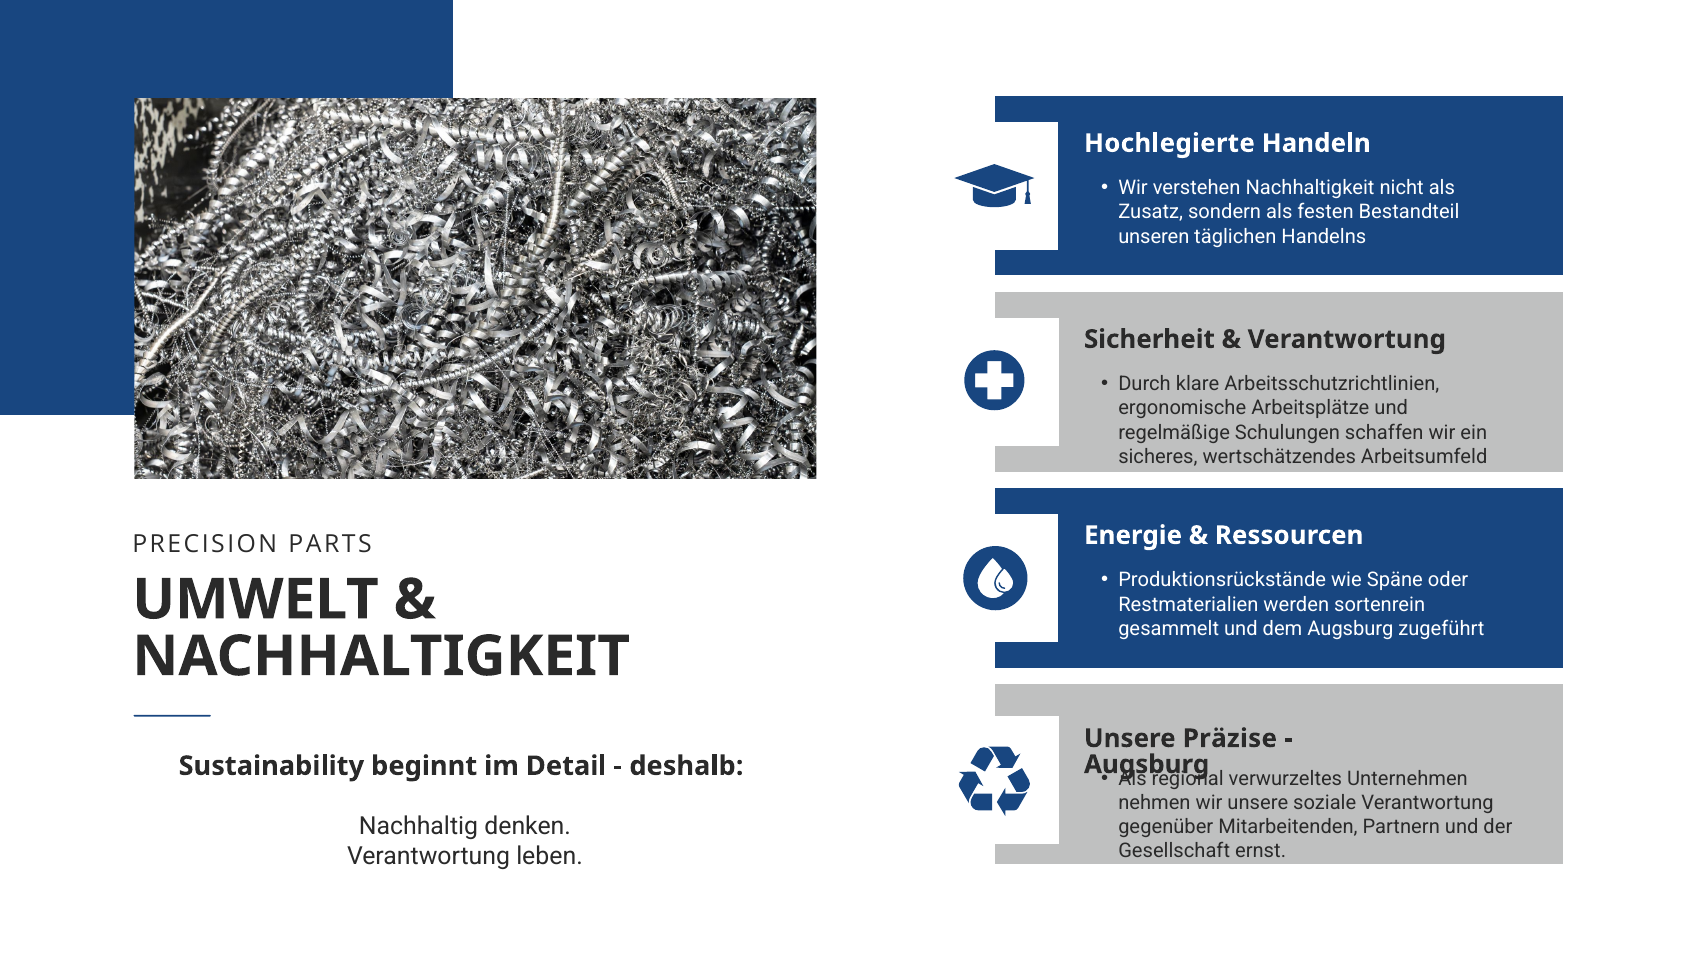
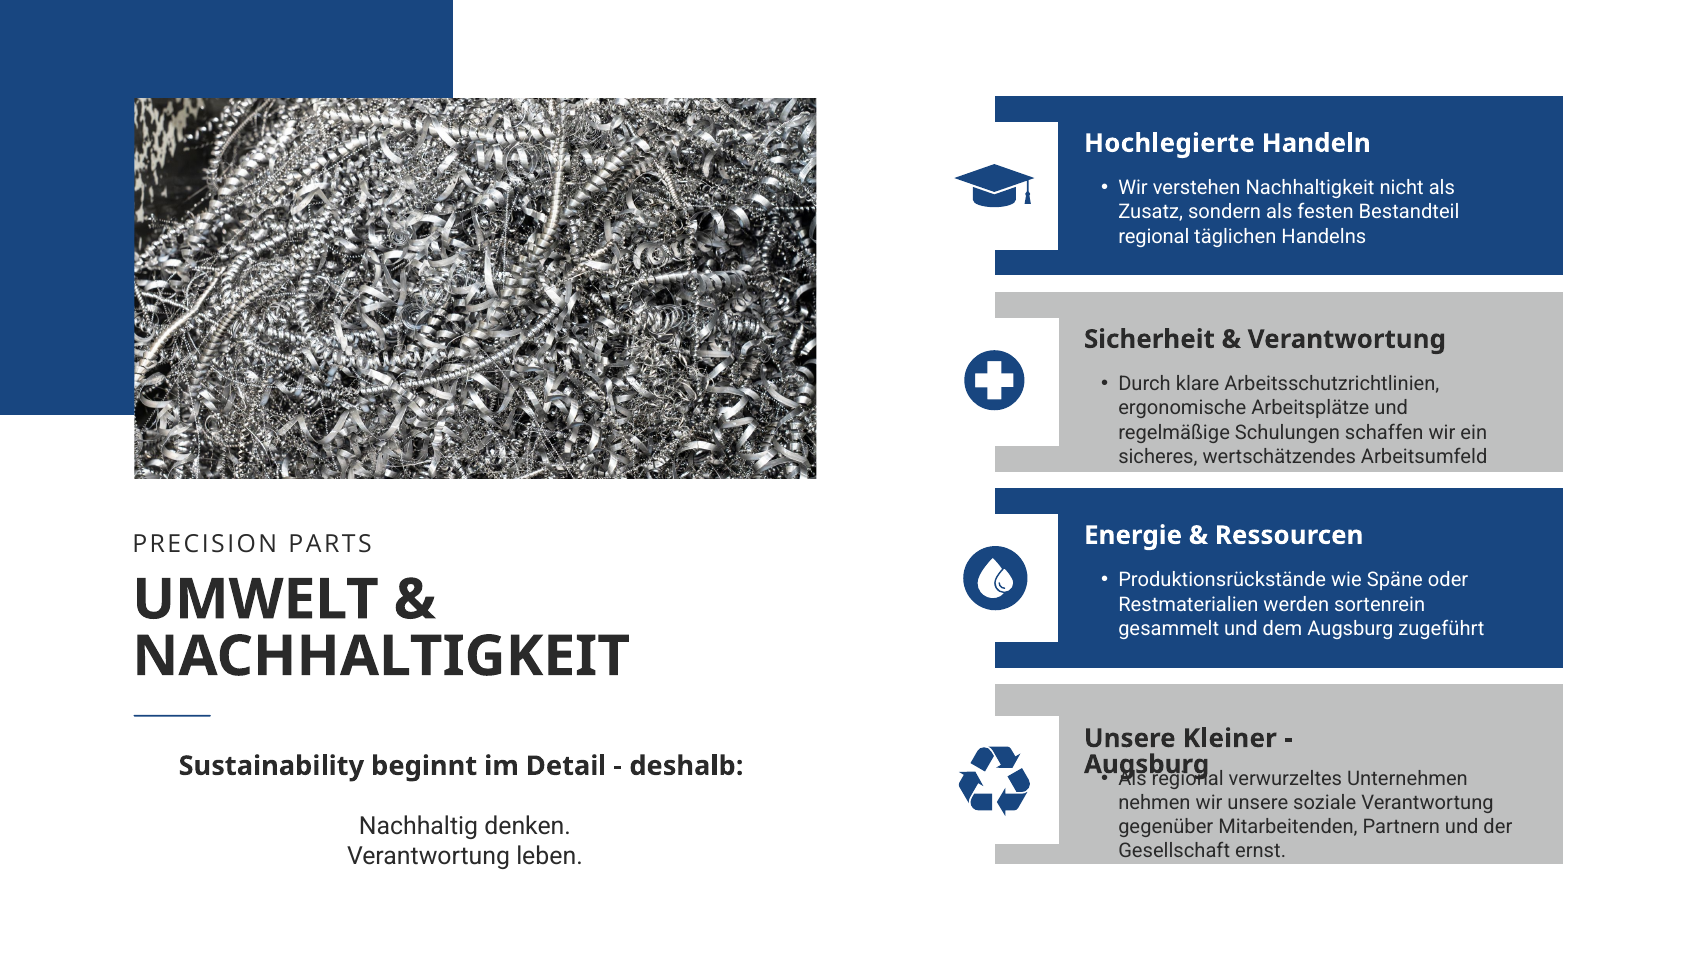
unseren: unseren -> regional (1154, 237)
Präzise: Präzise -> Kleiner (1230, 739)
